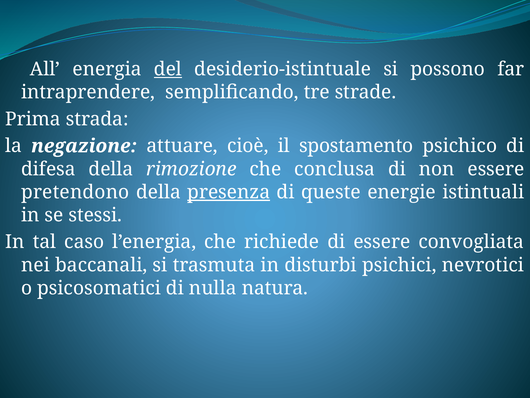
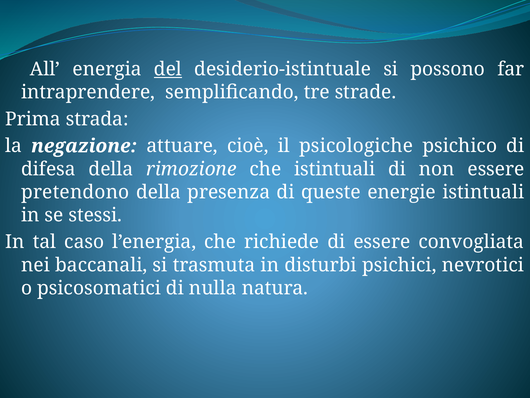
spostamento: spostamento -> psicologiche (356, 146)
che conclusa: conclusa -> istintuali (335, 169)
presenza underline: present -> none (229, 192)
